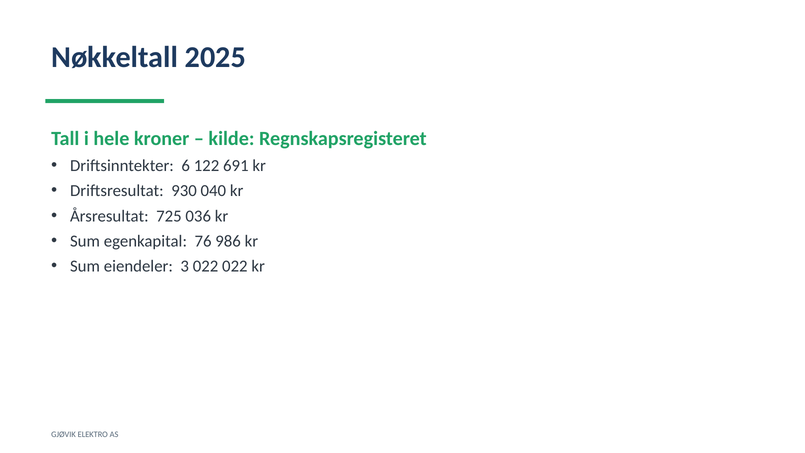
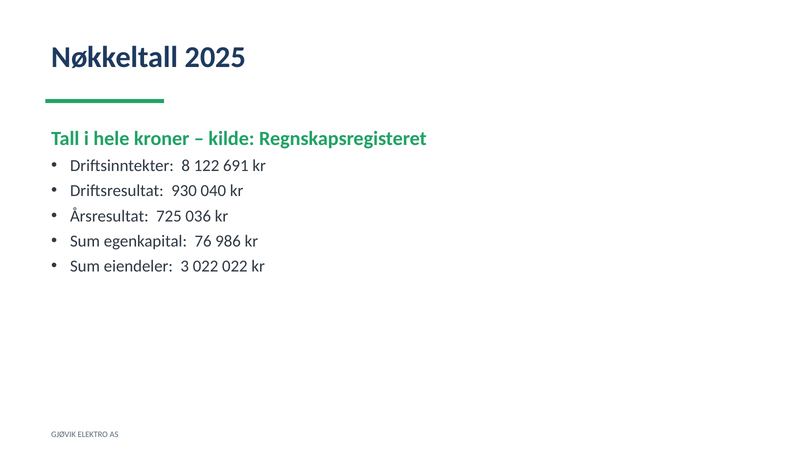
6: 6 -> 8 (186, 166)
